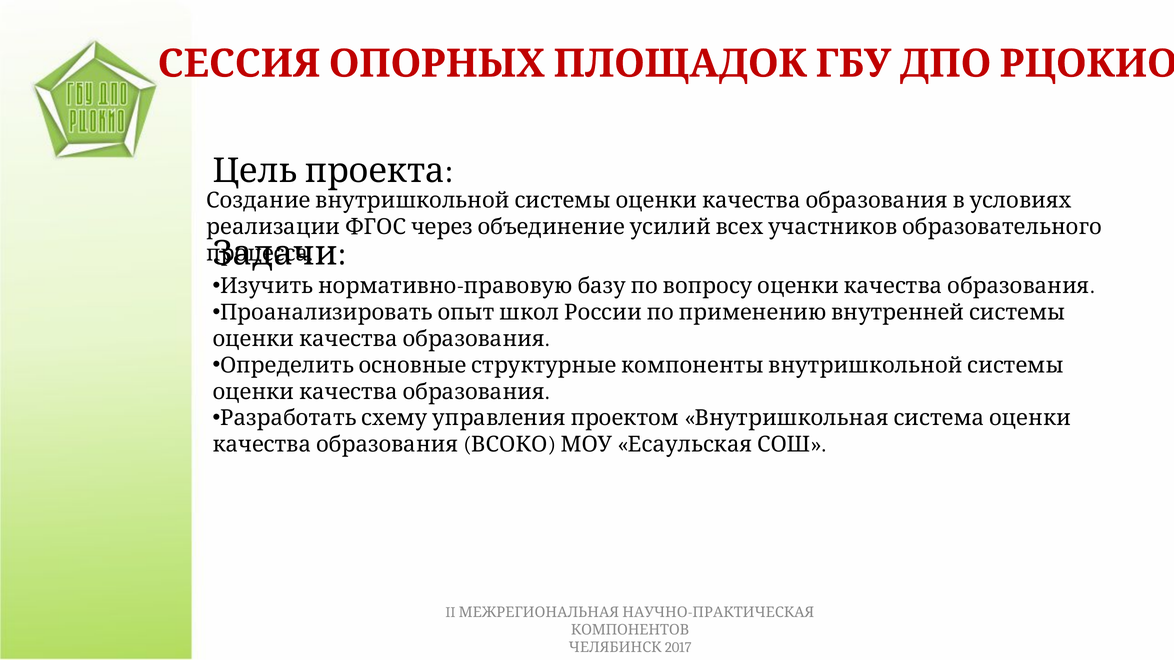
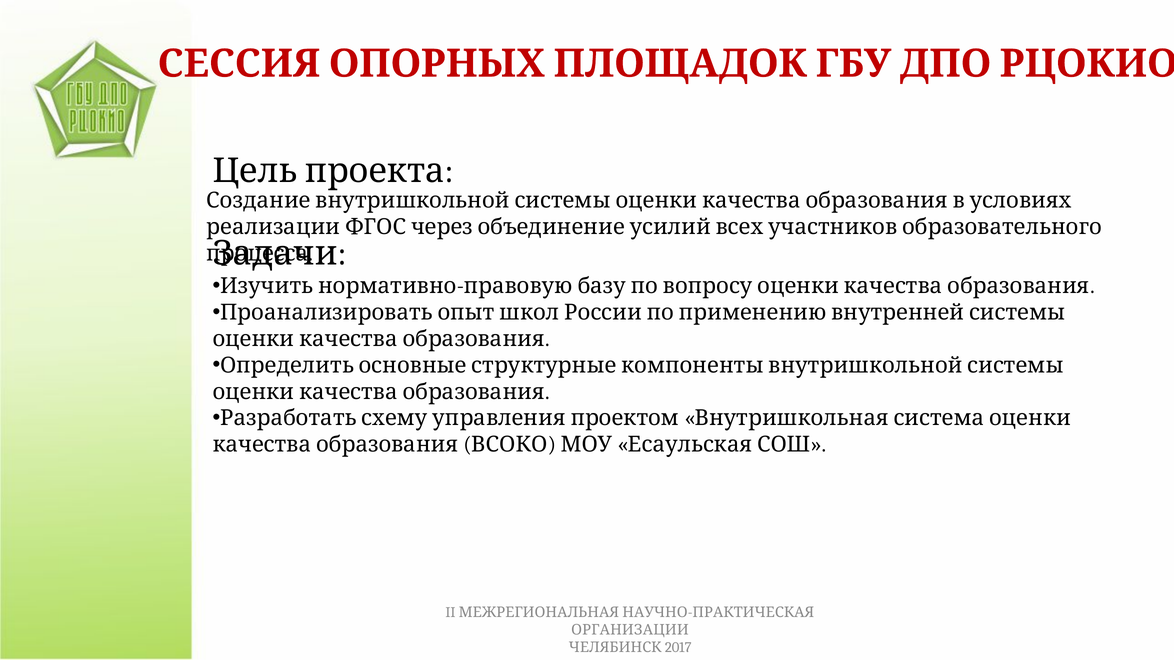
КОМПОНЕНТОВ: КОМПОНЕНТОВ -> ОРГАНИЗАЦИИ (630, 630)
